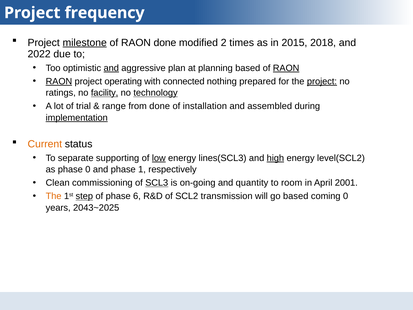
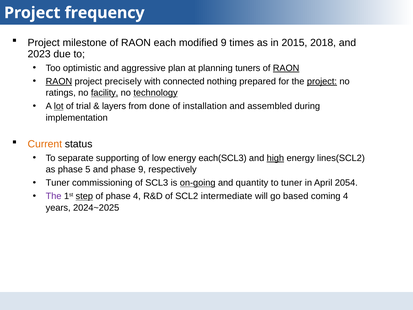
milestone underline: present -> none (85, 43)
RAON done: done -> each (165, 43)
modified 2: 2 -> 9 (224, 43)
2022: 2022 -> 2023 (39, 54)
and underline: present -> none (111, 68)
planning based: based -> tuners (248, 68)
operating: operating -> precisely (123, 81)
lot underline: none -> present (59, 106)
range: range -> layers (114, 106)
implementation underline: present -> none (77, 118)
low underline: present -> none (159, 158)
lines(SCL3: lines(SCL3 -> each(SCL3 (223, 158)
level(SCL2: level(SCL2 -> lines(SCL2 (341, 158)
phase 0: 0 -> 5 (88, 169)
phase 1: 1 -> 9 (142, 169)
Clean: Clean -> Tuner (58, 183)
SCL3 underline: present -> none (157, 183)
on-going underline: none -> present (198, 183)
to room: room -> tuner (292, 183)
2001: 2001 -> 2054 (346, 183)
The colour: orange -> purple (54, 196)
phase 6: 6 -> 4 (137, 196)
transmission: transmission -> intermediate (227, 196)
coming 0: 0 -> 4 (346, 196)
2043~2025: 2043~2025 -> 2024~2025 (96, 208)
